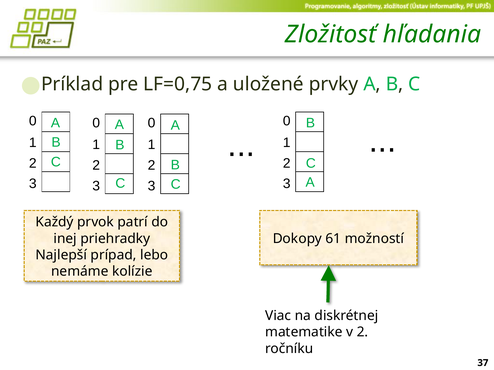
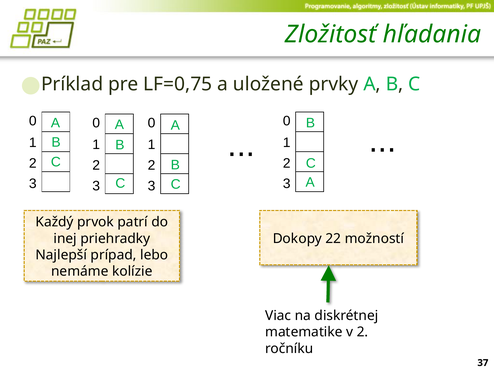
61: 61 -> 22 (333, 239)
